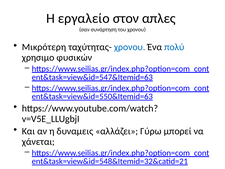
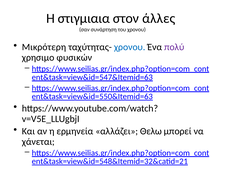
εργαλείο: εργαλείο -> στιγμιαια (84, 18)
απλες: απλες -> άλλες (159, 18)
πολύ colour: blue -> purple (174, 47)
δυναμεις: δυναμεις -> ερμηνεία (75, 131)
Γύρω: Γύρω -> Θελω (151, 131)
